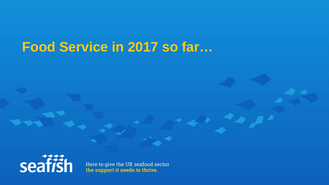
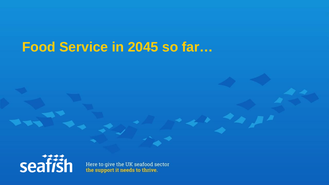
2017: 2017 -> 2045 (143, 47)
